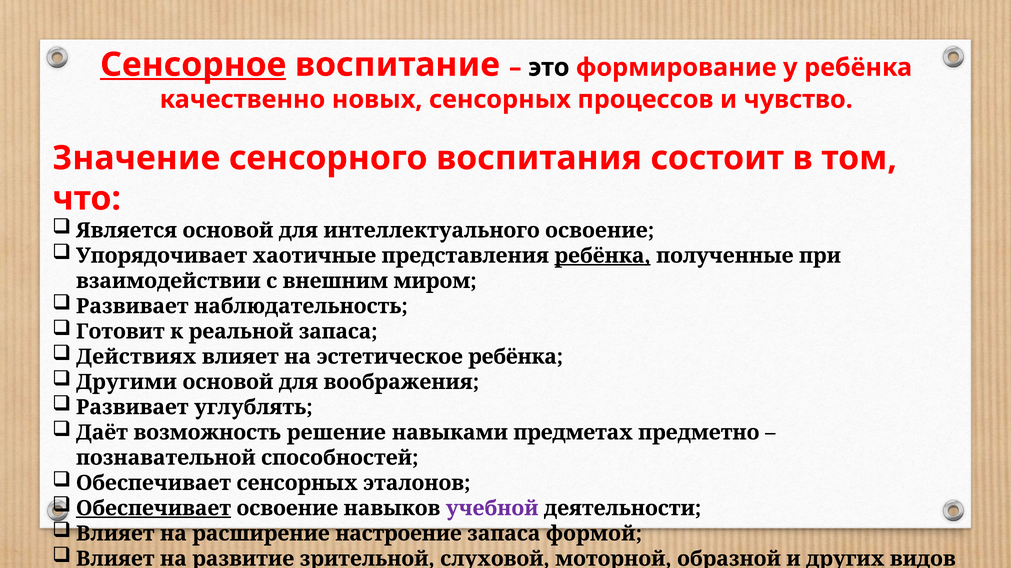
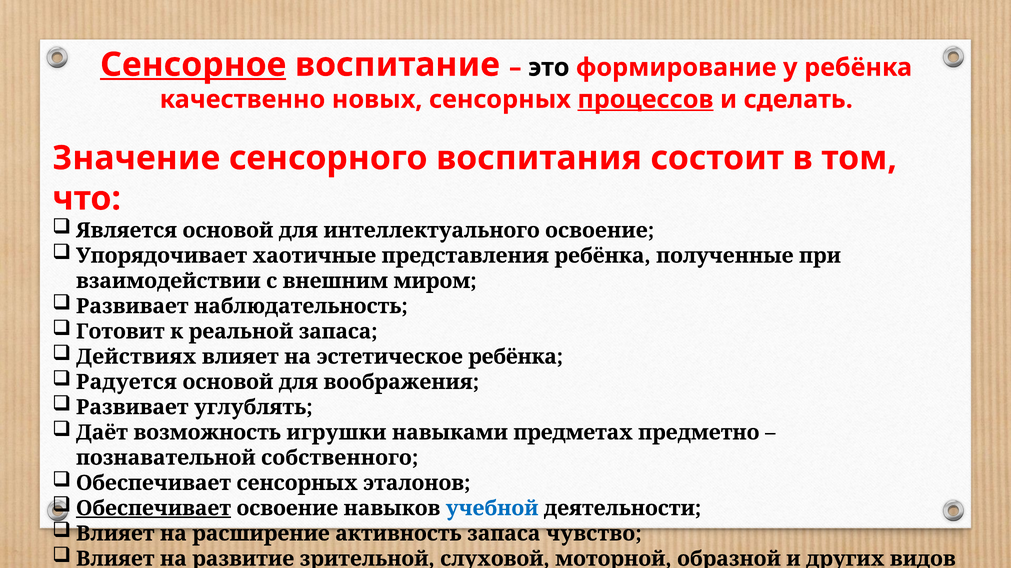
процессов underline: none -> present (645, 100)
чувство: чувство -> сделать (798, 100)
ребёнка underline: present -> none (603, 256)
Другими: Другими -> Радуется (126, 382)
решение: решение -> игрушки (336, 433)
способностей: способностей -> собственного (340, 458)
учебной colour: purple -> blue (492, 509)
настроение: настроение -> активность (398, 534)
формой: формой -> чувство (594, 534)
